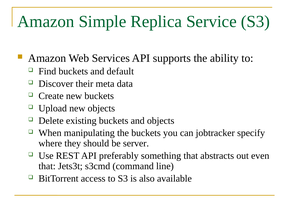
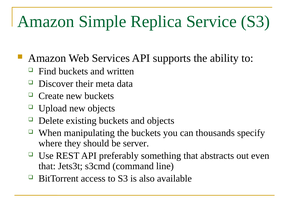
default: default -> written (120, 71)
jobtracker: jobtracker -> thousands (215, 133)
